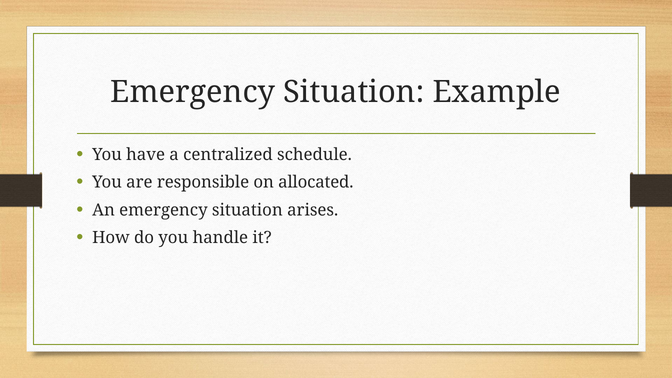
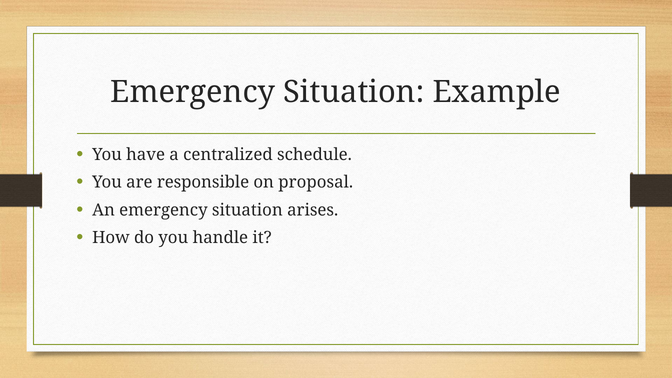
allocated: allocated -> proposal (316, 182)
